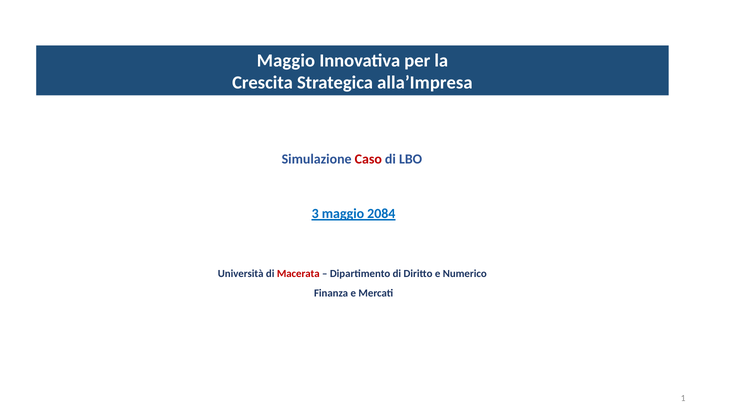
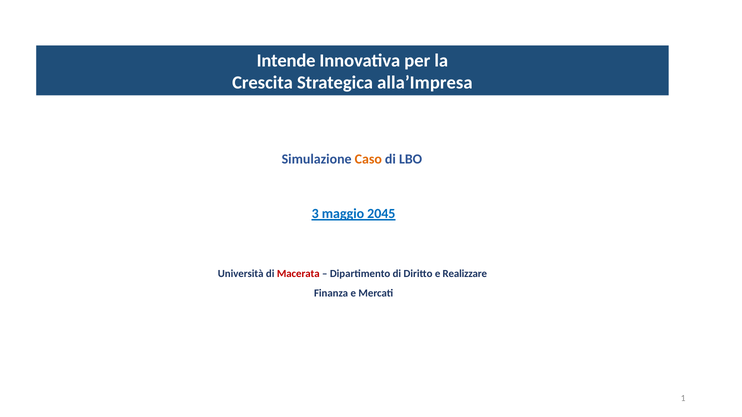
Maggio: Maggio -> Intende (286, 61)
Caso colour: red -> orange (368, 159)
2084: 2084 -> 2045 (381, 214)
Numerico: Numerico -> Realizzare (465, 274)
